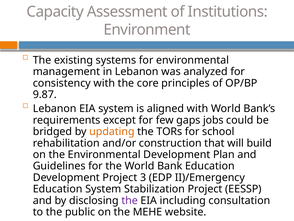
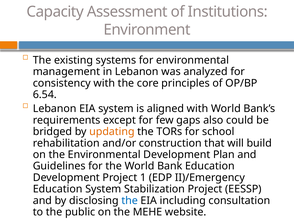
9.87: 9.87 -> 6.54 (45, 94)
jobs: jobs -> also (213, 120)
3: 3 -> 1 (143, 177)
the colour: purple -> blue (130, 200)
